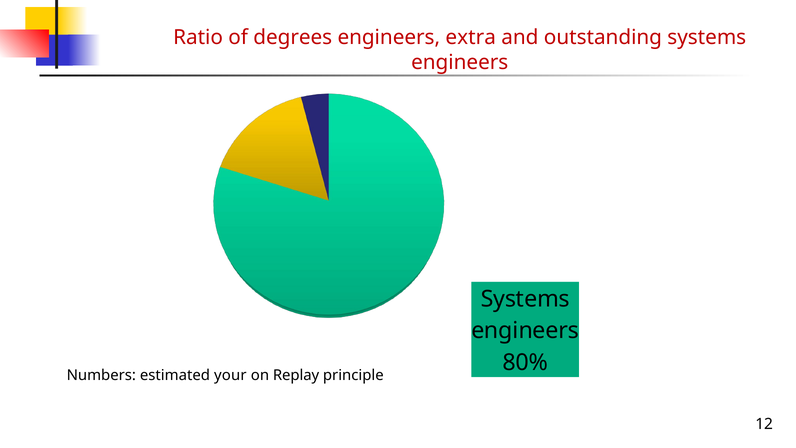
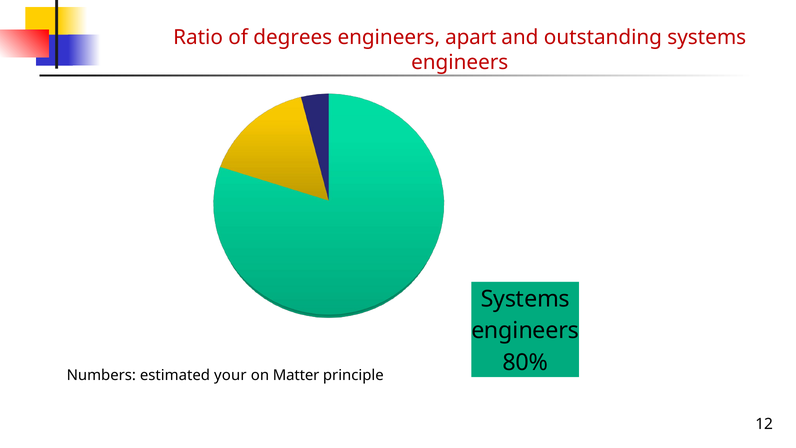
extra: extra -> apart (471, 37)
Replay: Replay -> Matter (296, 375)
